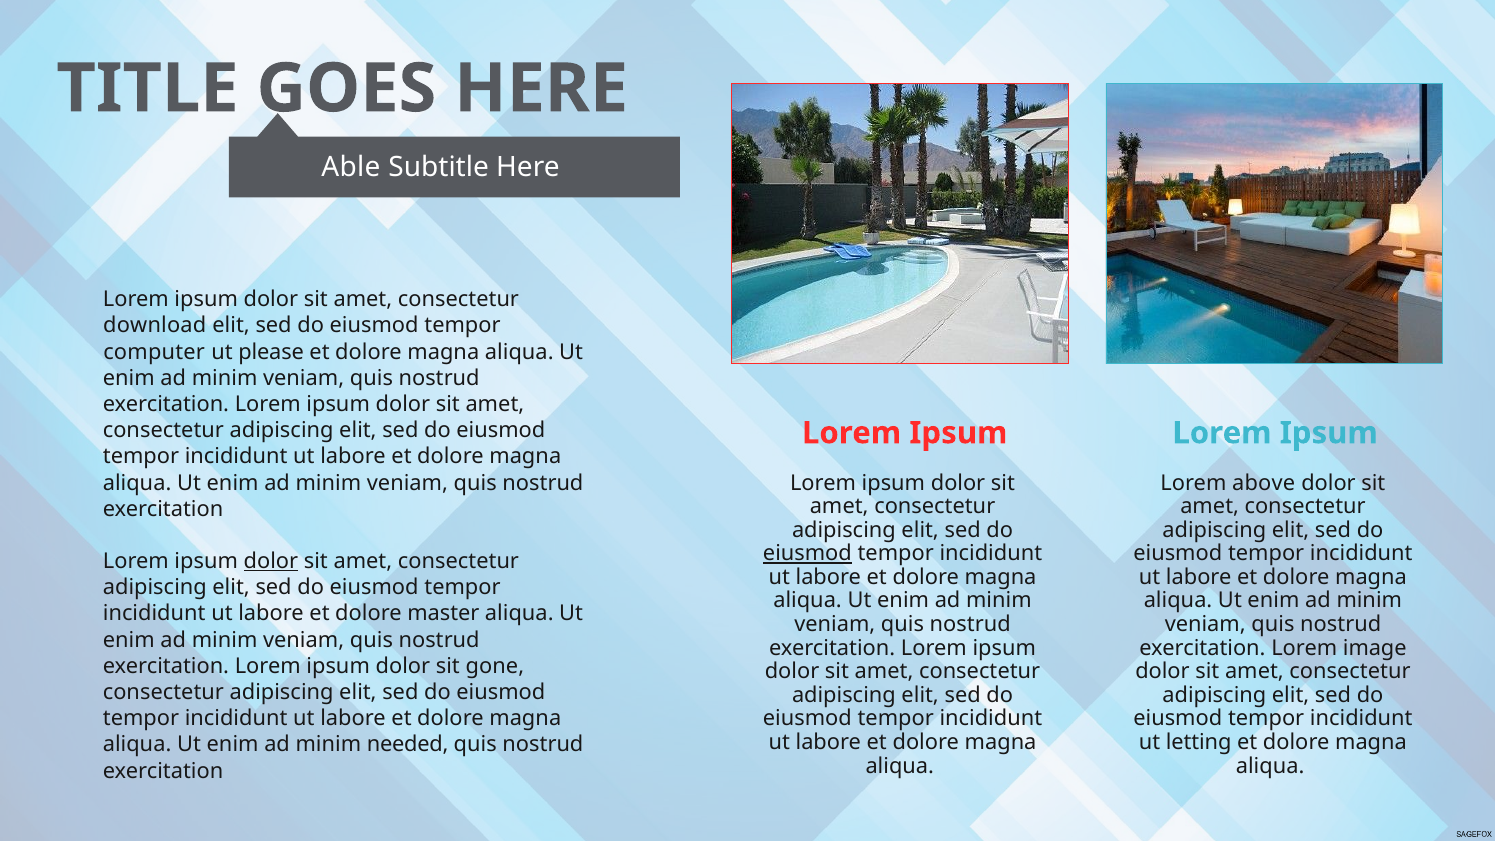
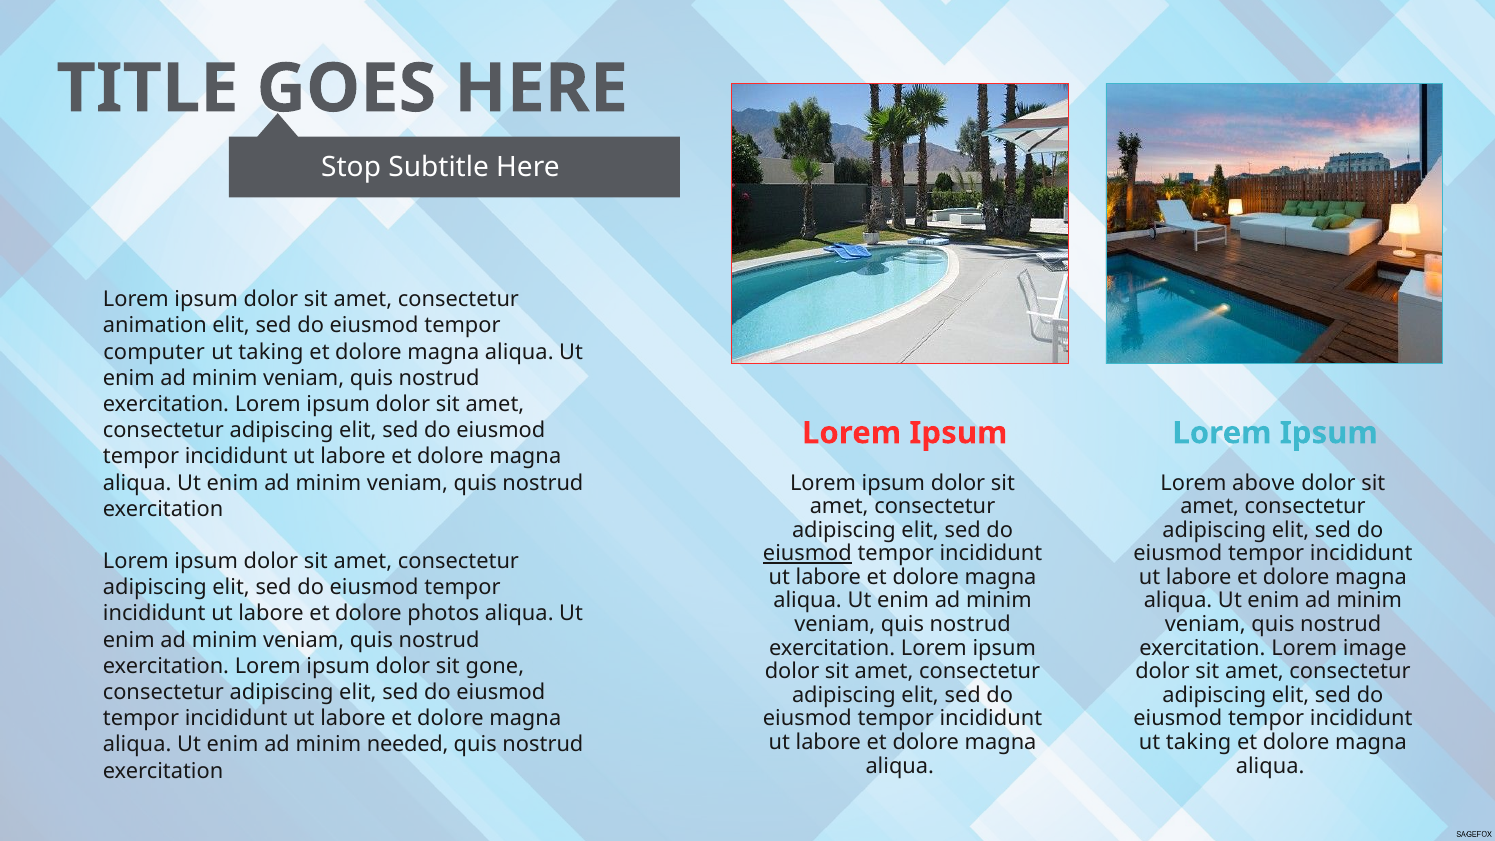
Able: Able -> Stop (351, 167)
download: download -> animation (155, 326)
please: please -> taking (271, 352)
dolor underline: present -> none (271, 561)
master: master -> photos (443, 614)
letting: letting -> taking (1199, 742)
